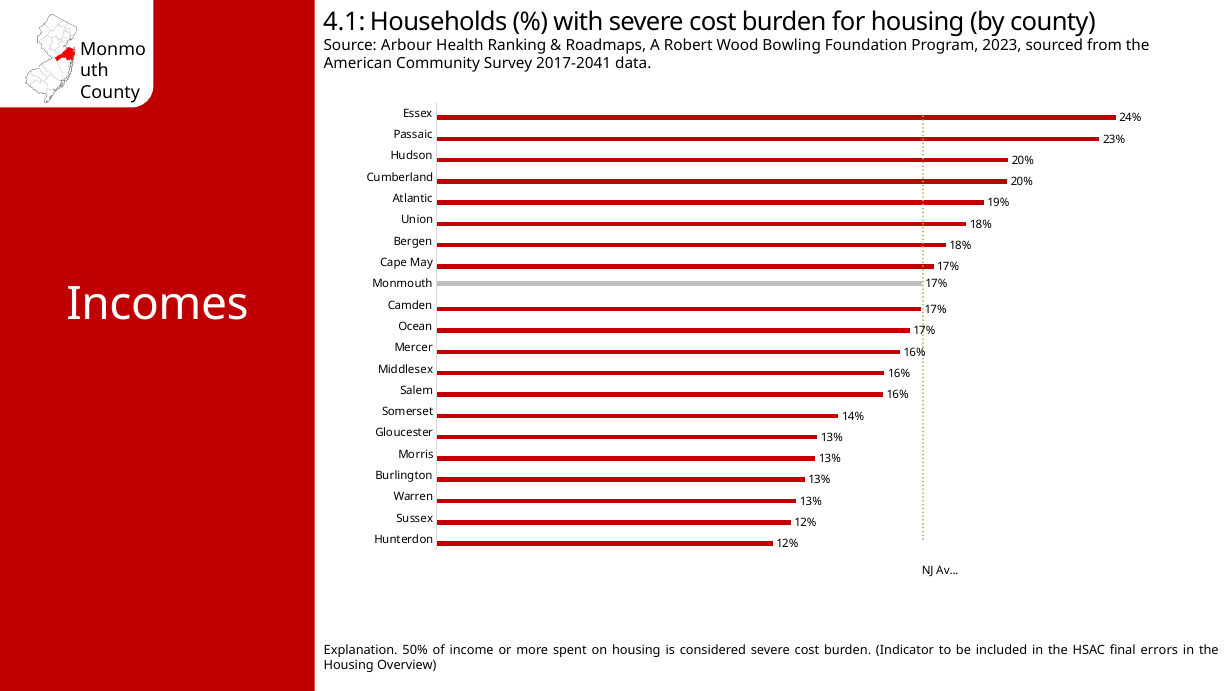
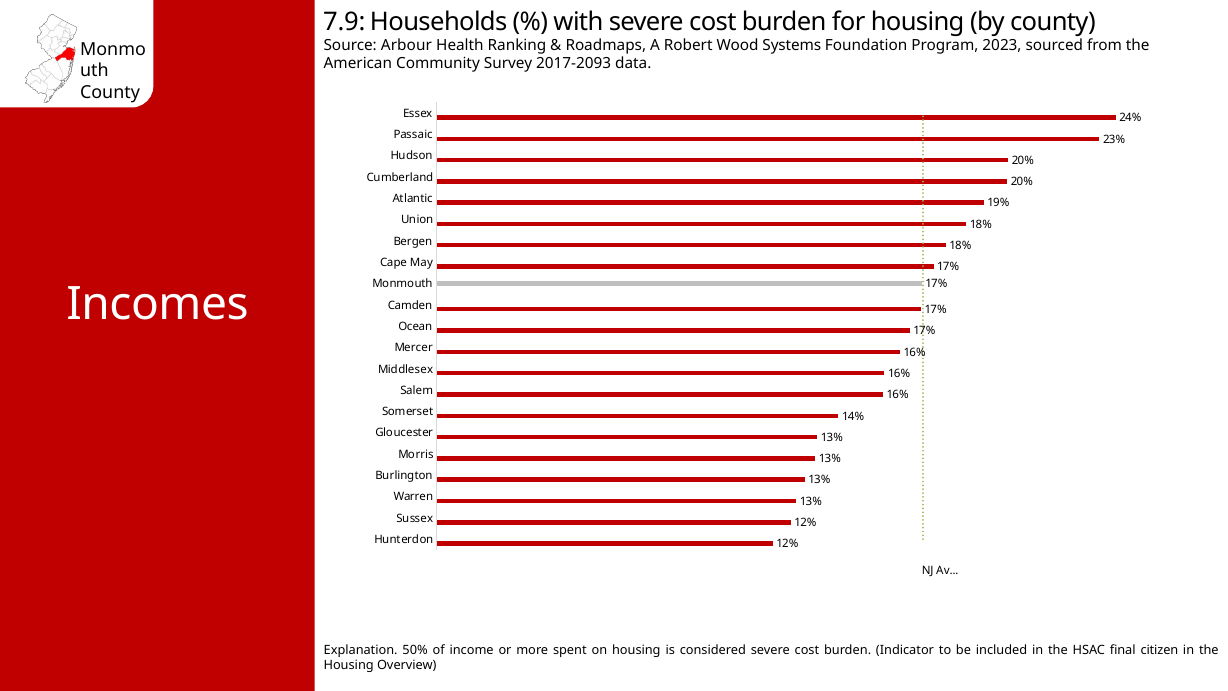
4.1: 4.1 -> 7.9 (344, 22)
Bowling: Bowling -> Systems (792, 45)
2017-2041: 2017-2041 -> 2017-2093 (574, 64)
errors: errors -> citizen (1159, 650)
